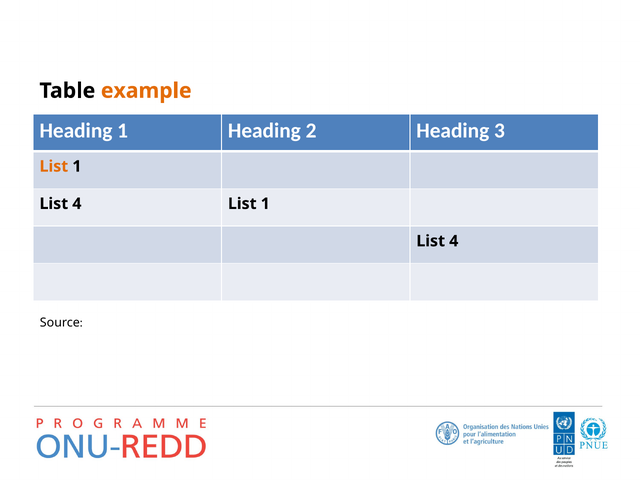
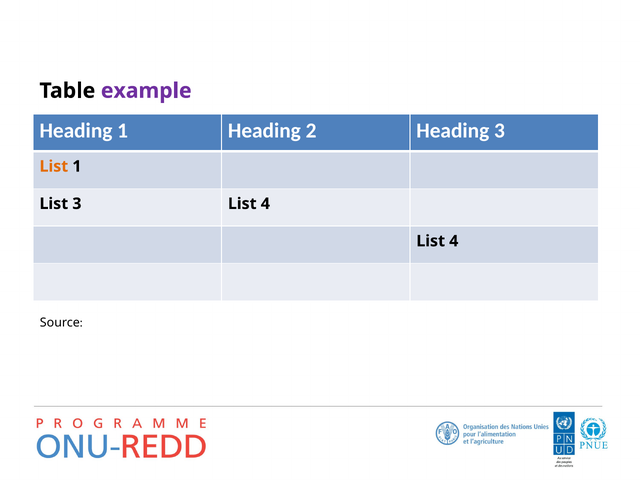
example colour: orange -> purple (146, 91)
4: 4 -> 3 (77, 204)
1: 1 -> 4 (265, 204)
